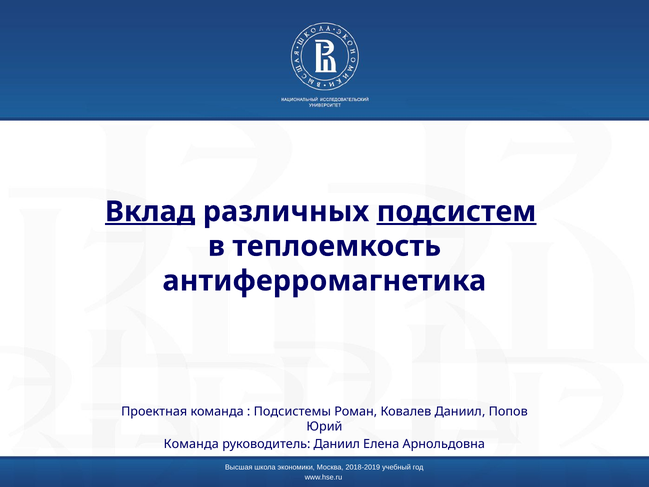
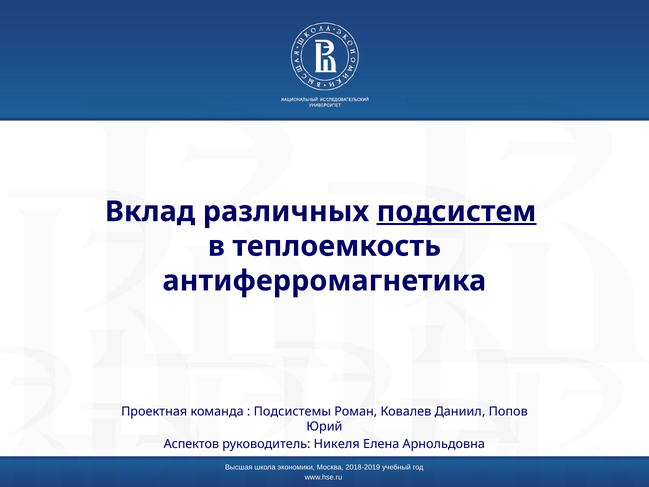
Вклад underline: present -> none (150, 211)
Команда: Команда -> Аспектов (191, 444)
руководитель Даниил: Даниил -> Никеля (337, 444)
